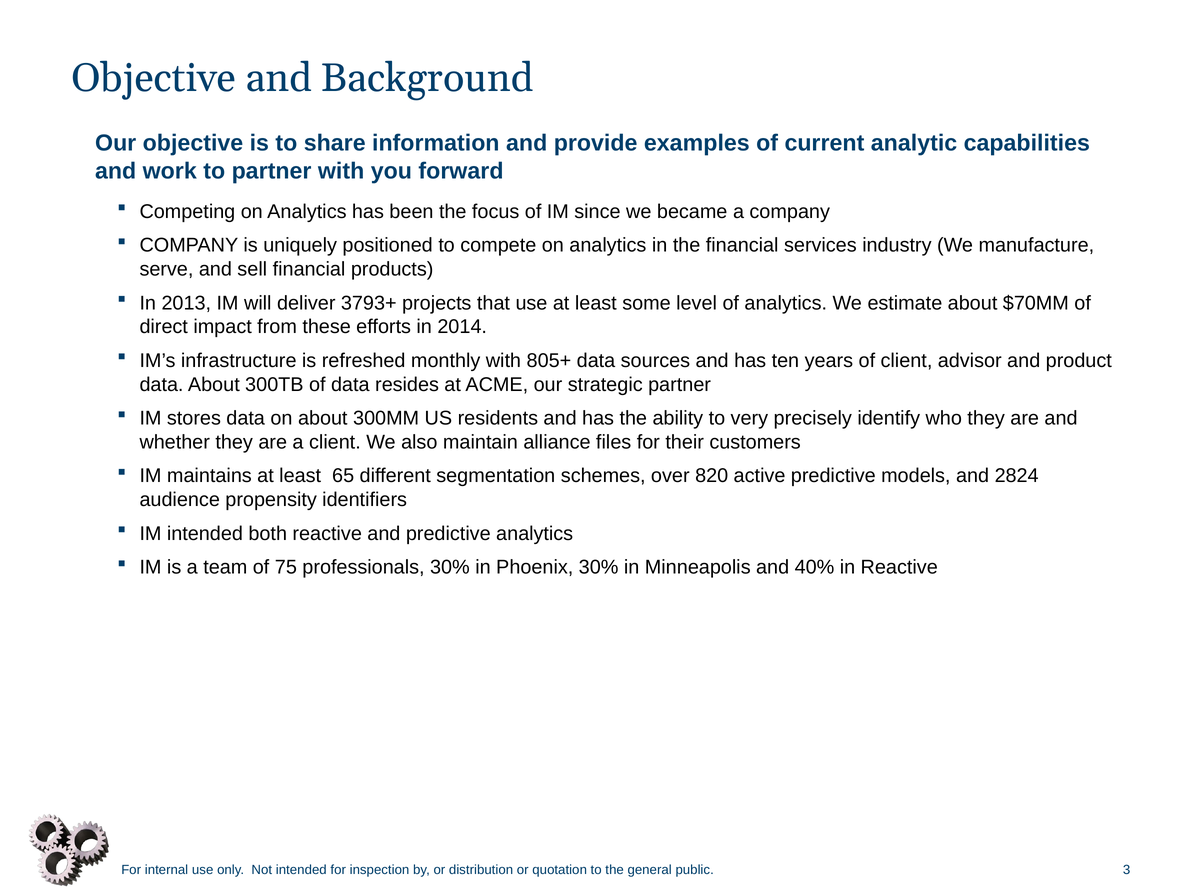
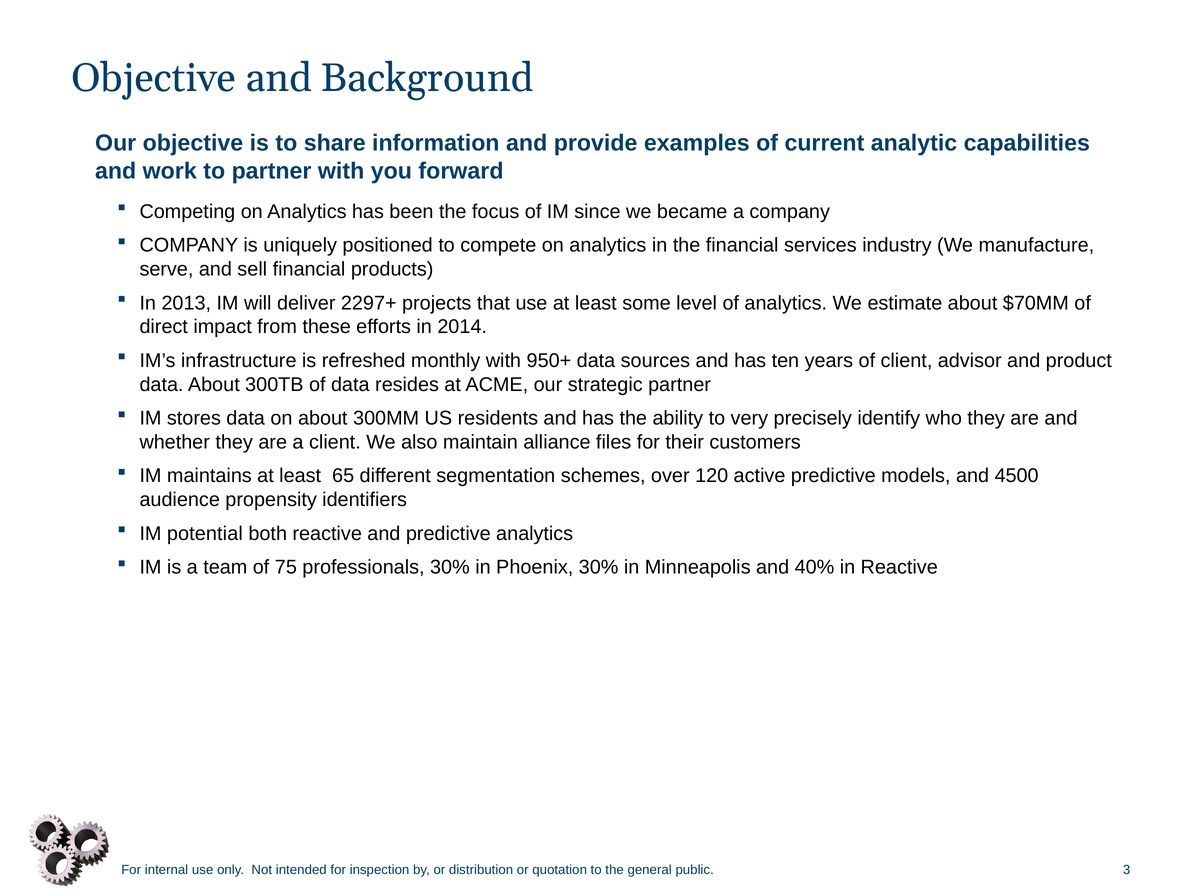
3793+: 3793+ -> 2297+ (369, 303)
805+: 805+ -> 950+ (549, 360)
820: 820 -> 120 (712, 475)
2824: 2824 -> 4500 (1017, 475)
IM intended: intended -> potential (205, 533)
